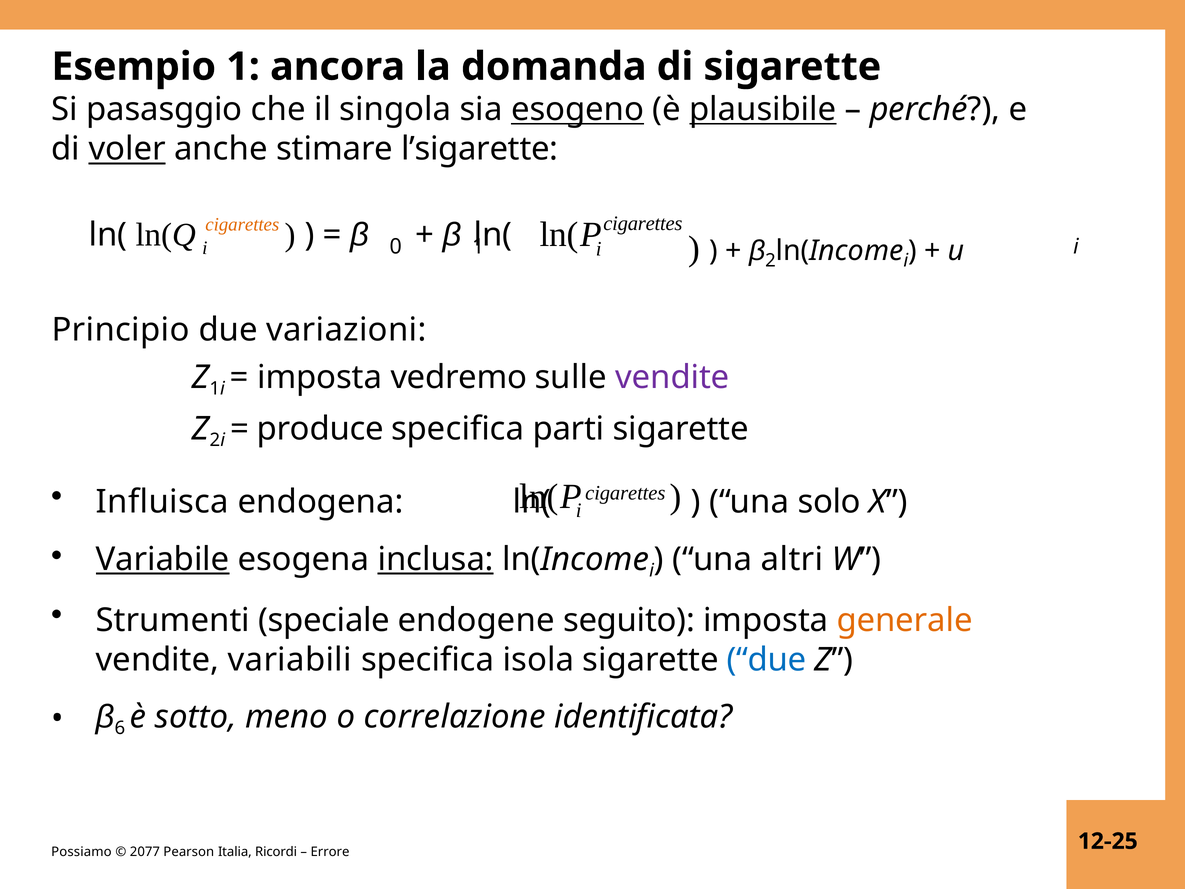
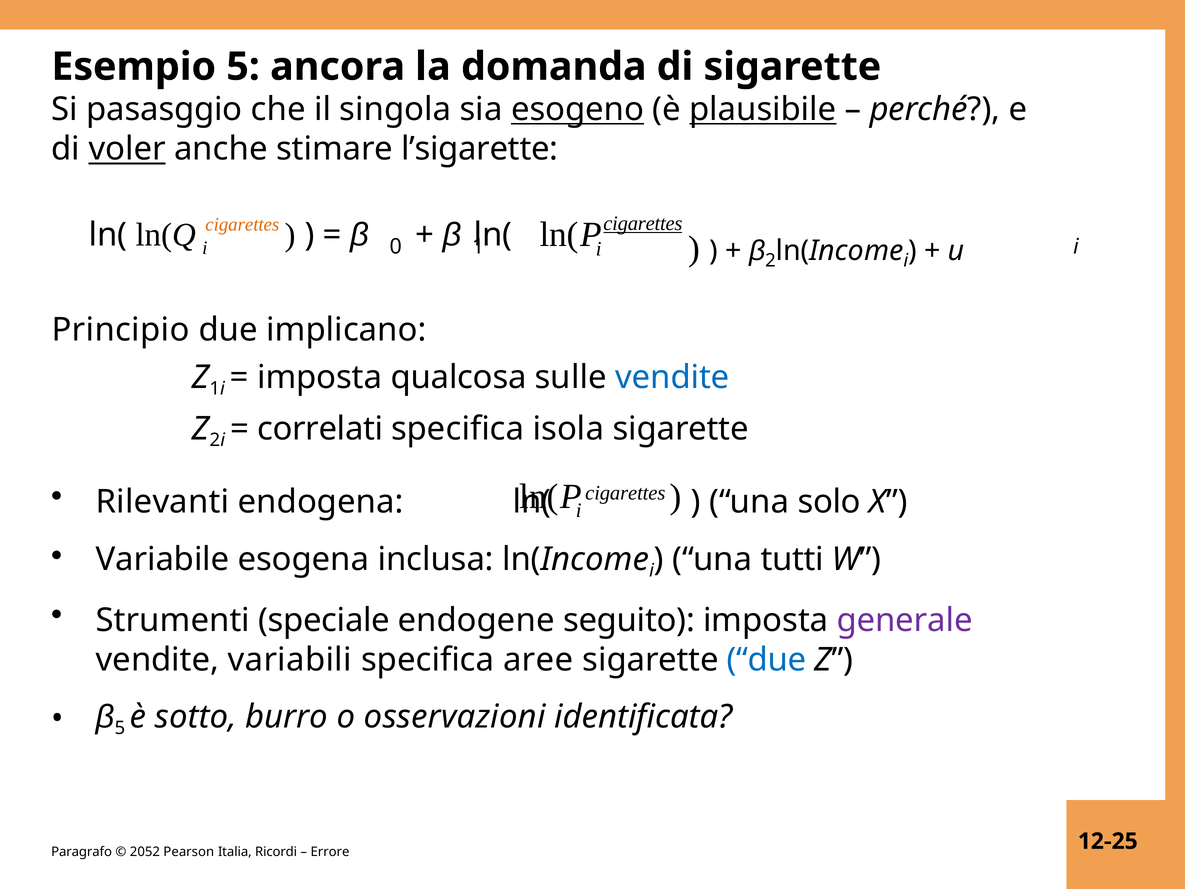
Esempio 1: 1 -> 5 (243, 67)
cigarettes underline: none -> present (643, 224)
variazioni: variazioni -> implicano (346, 330)
vedremo: vedremo -> qualcosa (459, 377)
vendite colour: purple -> blue (672, 377)
produce: produce -> correlati (320, 429)
parti: parti -> isola (568, 429)
Influisca: Influisca -> Rilevanti (162, 502)
Variabile underline: present -> none (163, 559)
inclusa underline: present -> none (436, 559)
altri: altri -> tutti (792, 559)
generale colour: orange -> purple (905, 620)
isola: isola -> aree (538, 660)
β 6: 6 -> 5 (120, 728)
meno: meno -> burro (287, 717)
correlazione: correlazione -> osservazioni (455, 717)
Possiamo: Possiamo -> Paragrafo (82, 852)
2077: 2077 -> 2052 (145, 852)
